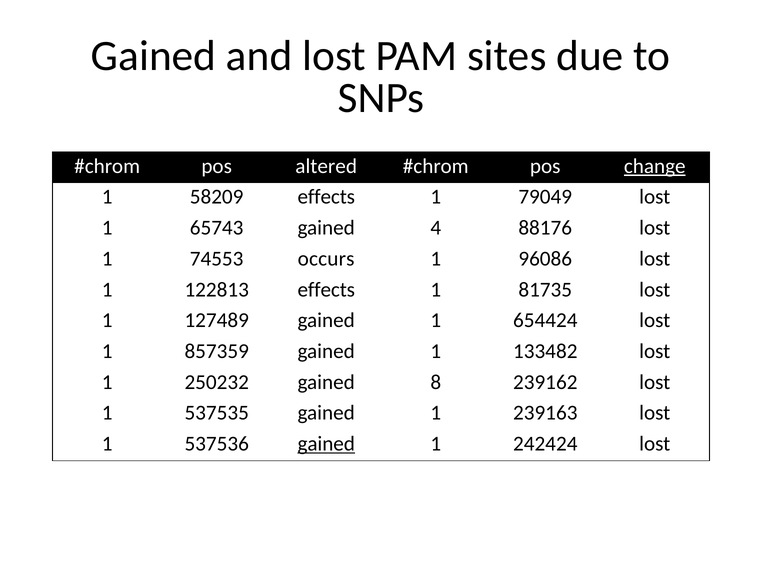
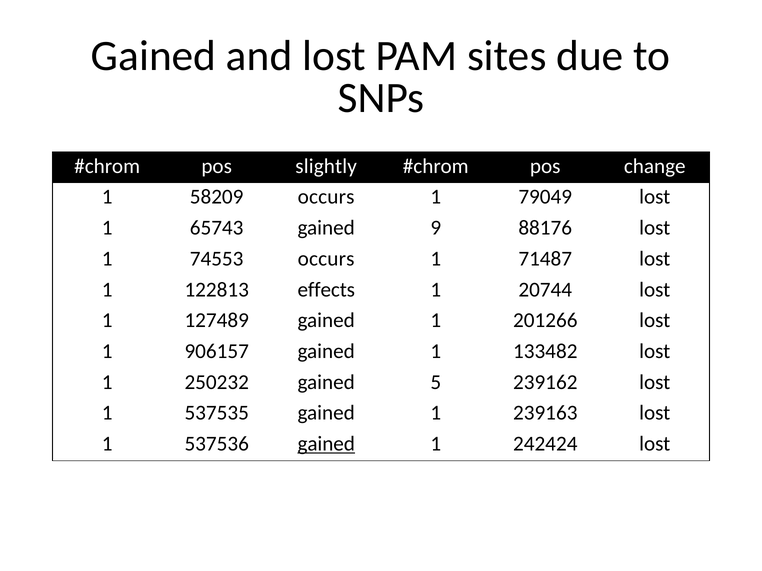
altered: altered -> slightly (326, 166)
change underline: present -> none (655, 166)
58209 effects: effects -> occurs (326, 197)
4: 4 -> 9 (436, 228)
96086: 96086 -> 71487 (545, 259)
81735: 81735 -> 20744 (545, 290)
654424: 654424 -> 201266 (545, 321)
857359: 857359 -> 906157 (217, 352)
8: 8 -> 5 (436, 382)
